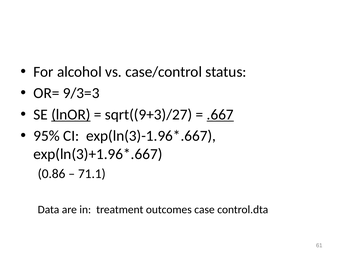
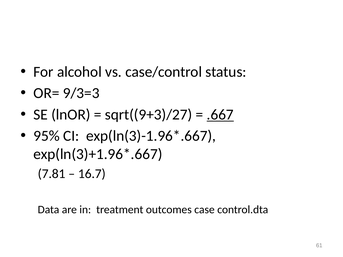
lnOR underline: present -> none (71, 115)
0.86: 0.86 -> 7.81 (52, 174)
71.1: 71.1 -> 16.7 (92, 174)
